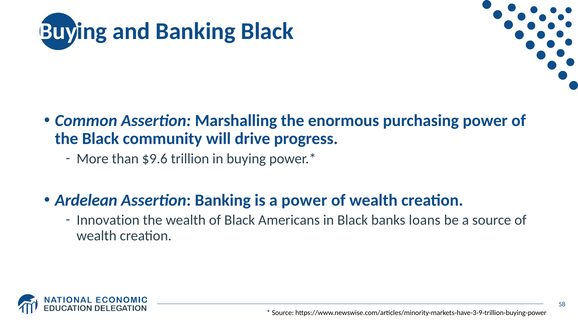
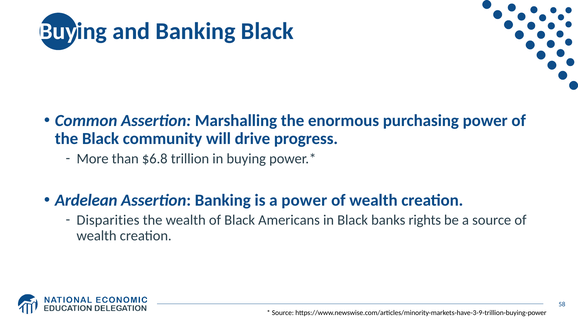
$9.6: $9.6 -> $6.8 (155, 159)
Innovation: Innovation -> Disparities (108, 220)
loans: loans -> rights (425, 220)
